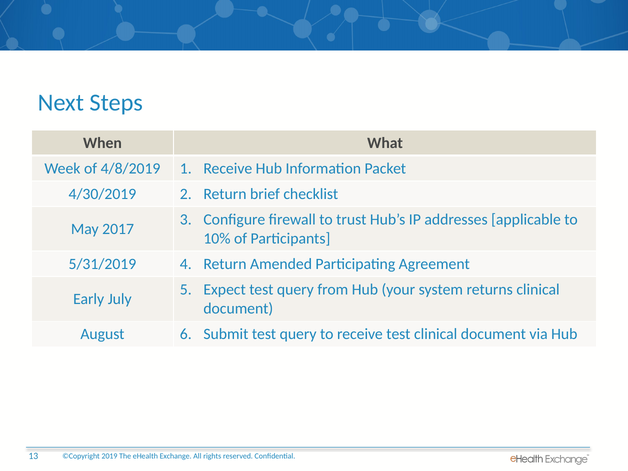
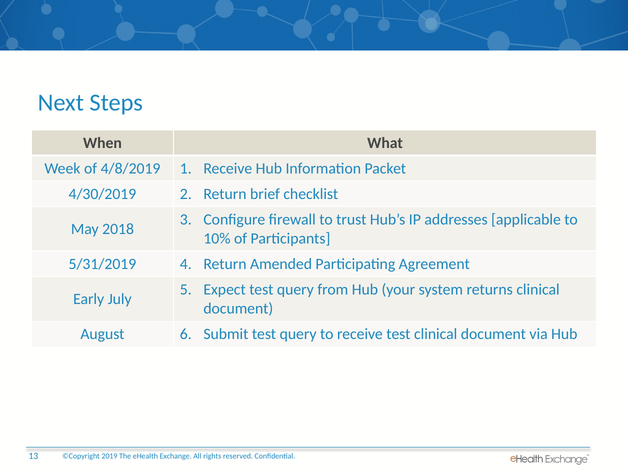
2017: 2017 -> 2018 (118, 229)
